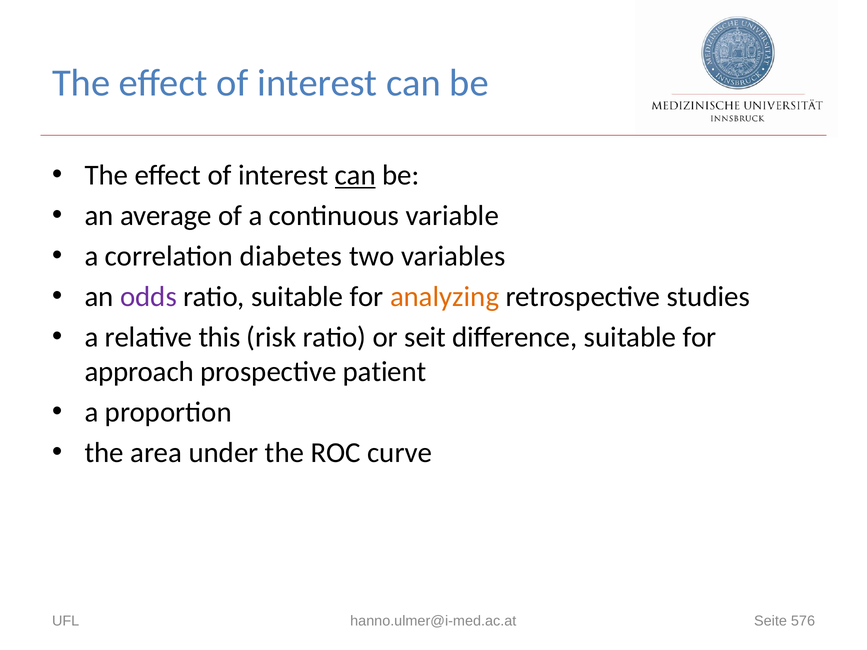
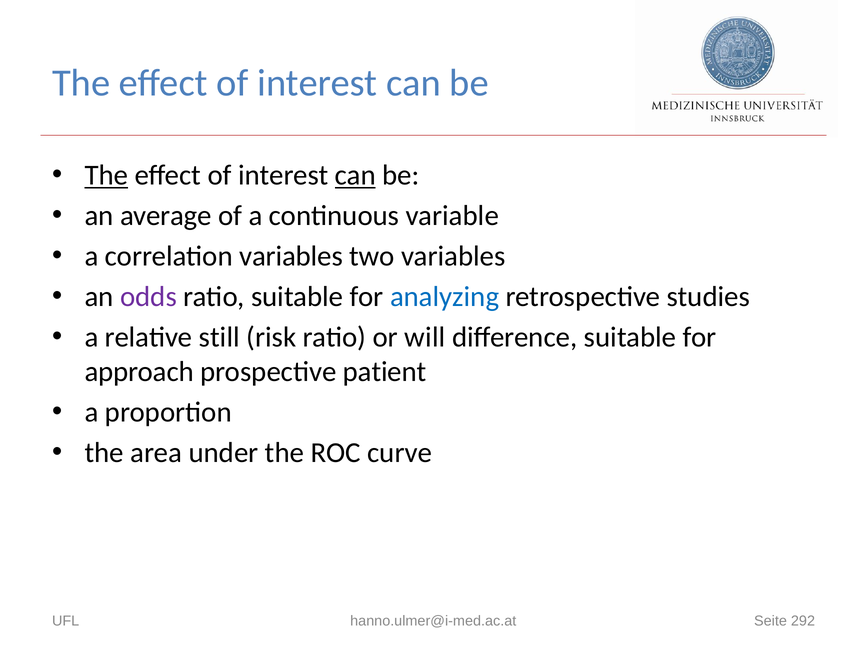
The underline: none -> present (106, 175)
correlation diabetes: diabetes -> variables (291, 256)
analyzing colour: orange -> blue (445, 297)
this: this -> still (219, 337)
seit: seit -> will (425, 337)
576: 576 -> 292 (803, 621)
